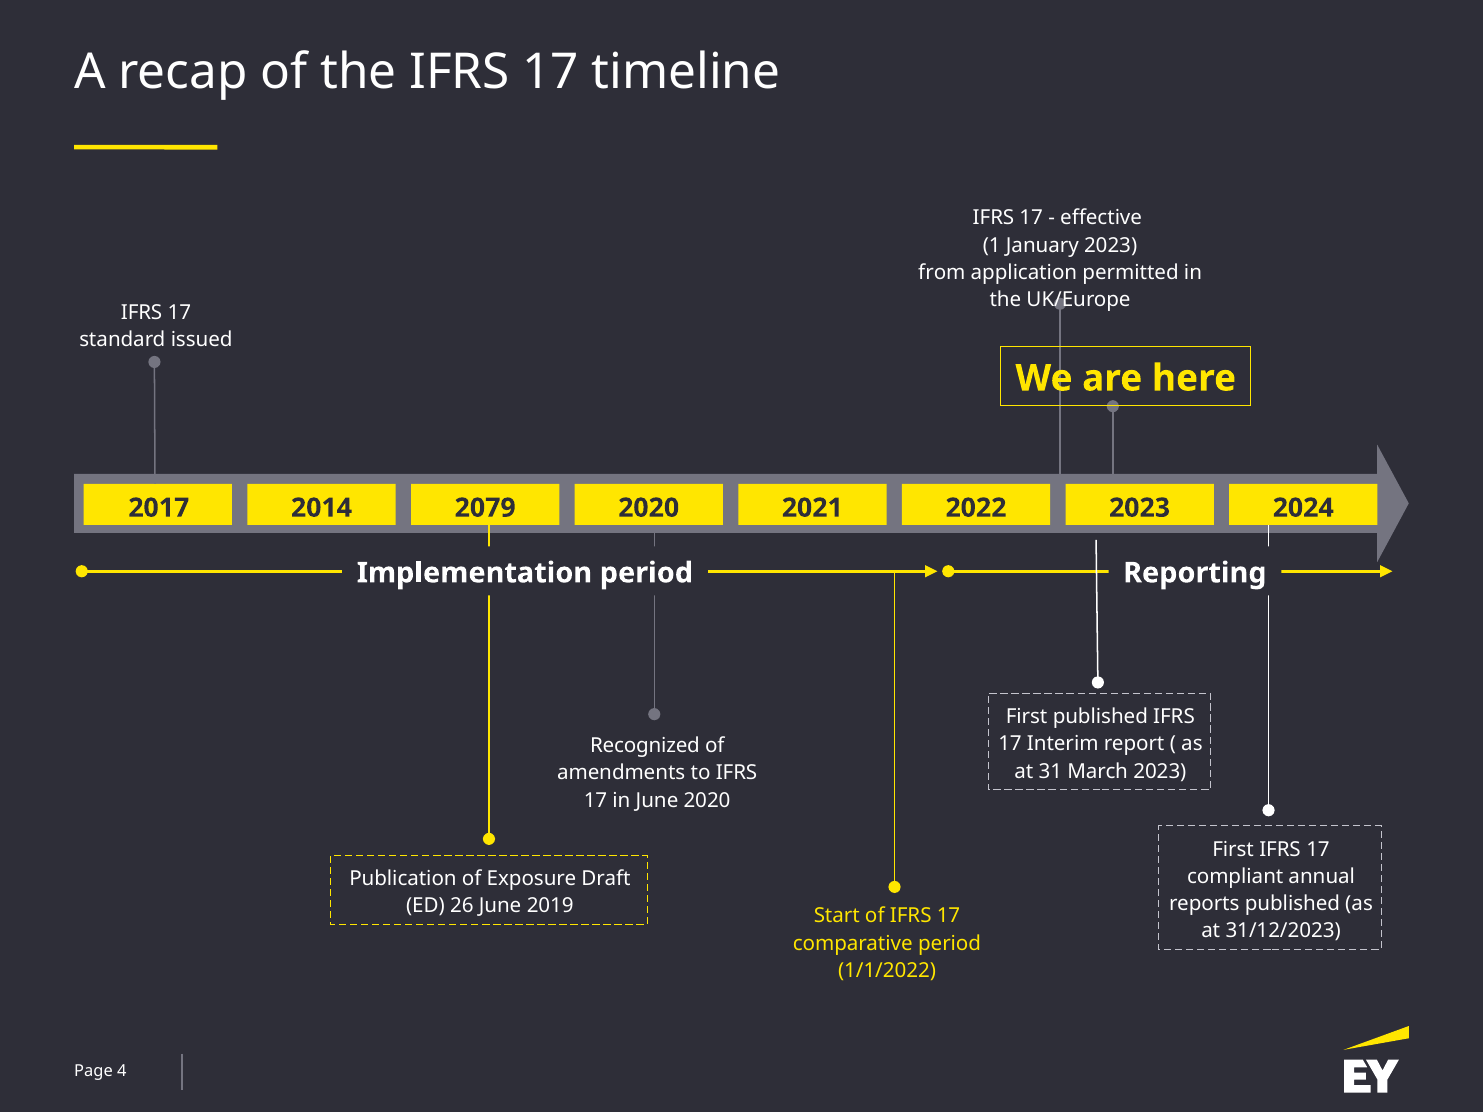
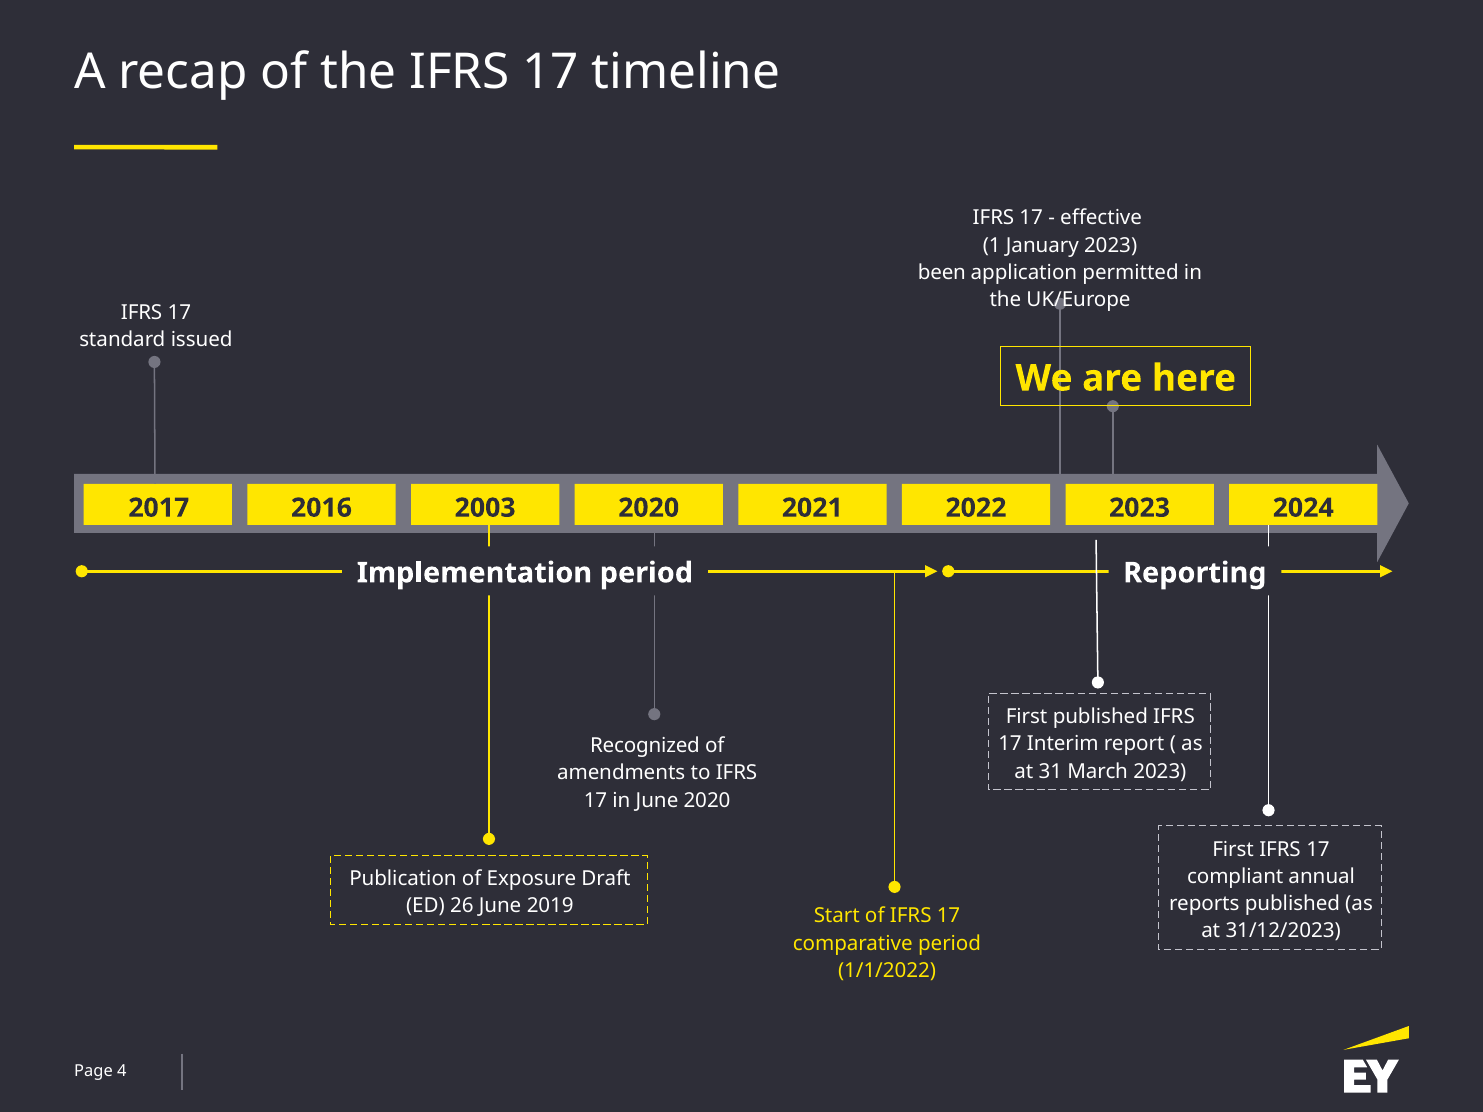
from: from -> been (942, 273)
2014: 2014 -> 2016 (321, 508)
2079: 2079 -> 2003 (485, 508)
